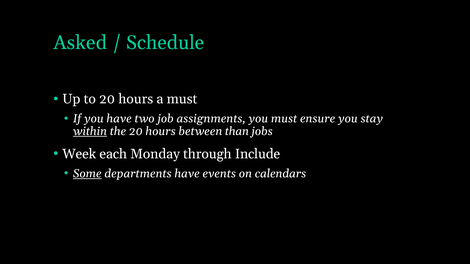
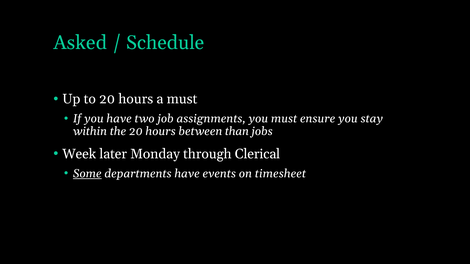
within underline: present -> none (90, 132)
each: each -> later (113, 154)
Include: Include -> Clerical (258, 154)
calendars: calendars -> timesheet (280, 174)
